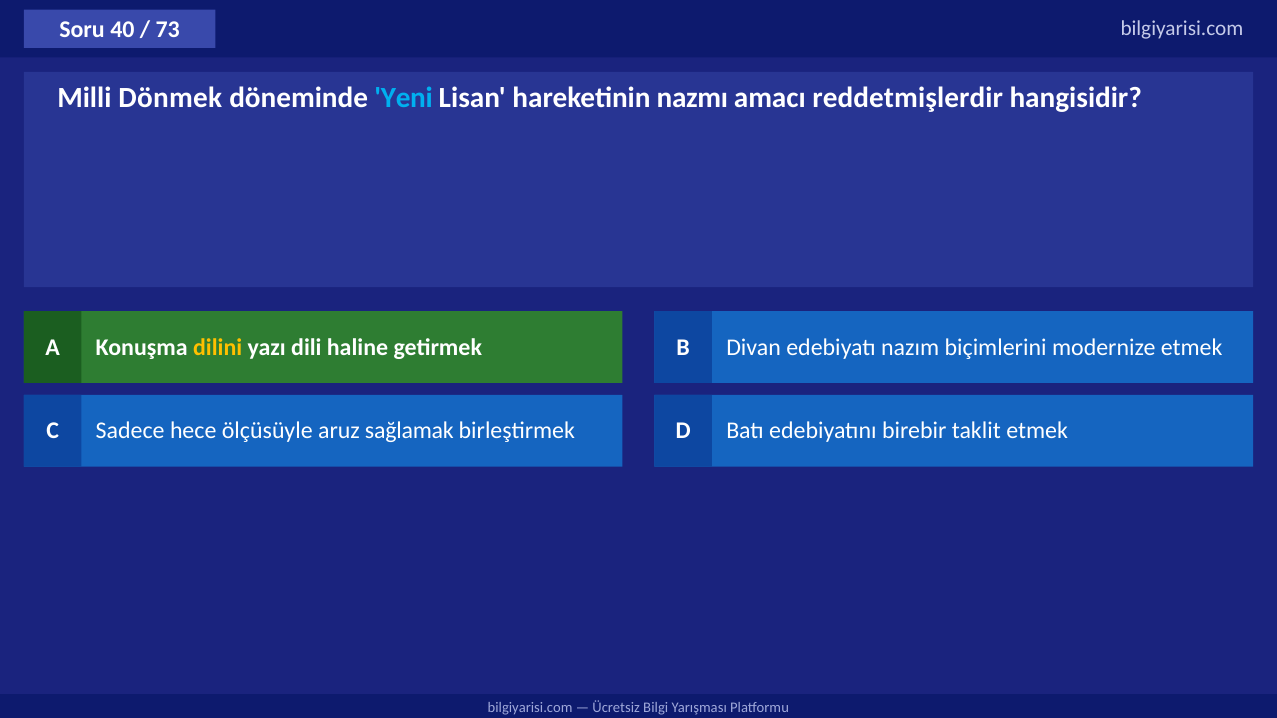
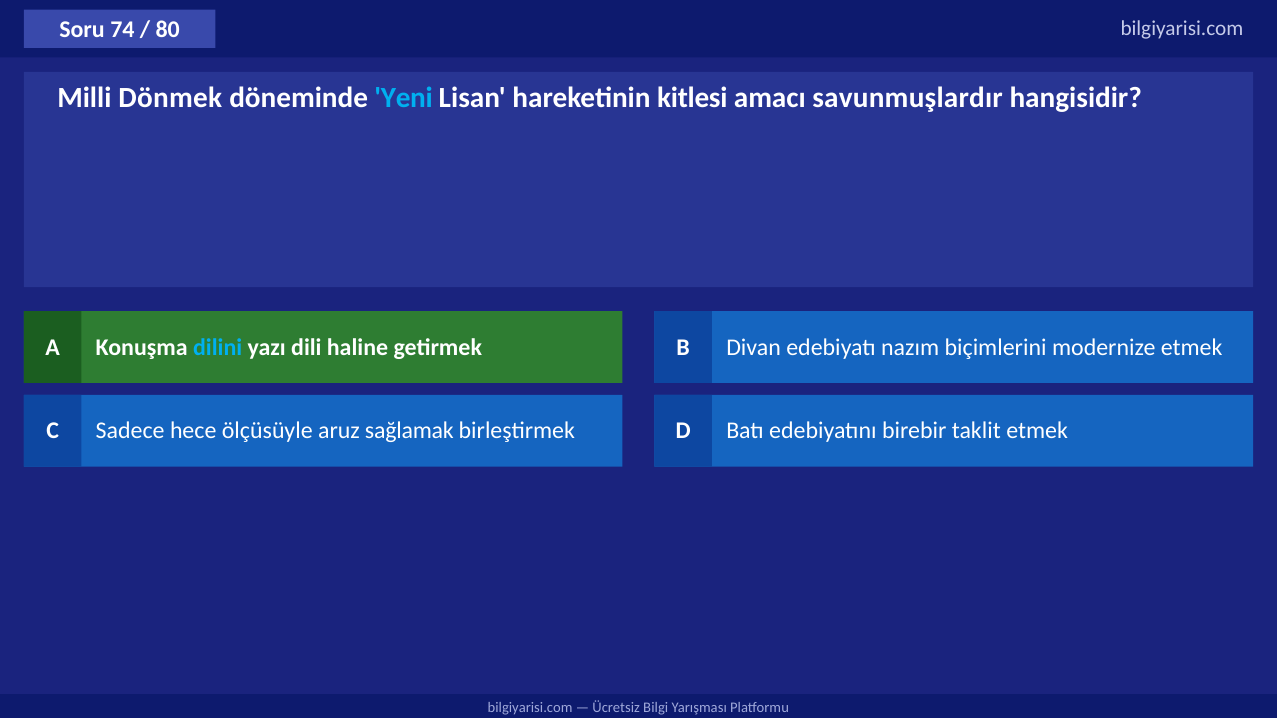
40: 40 -> 74 (122, 29)
73: 73 -> 80 (168, 29)
nazmı: nazmı -> kitlesi (692, 98)
reddetmişlerdir: reddetmişlerdir -> savunmuşlardır (908, 98)
dilini colour: yellow -> light blue (218, 348)
